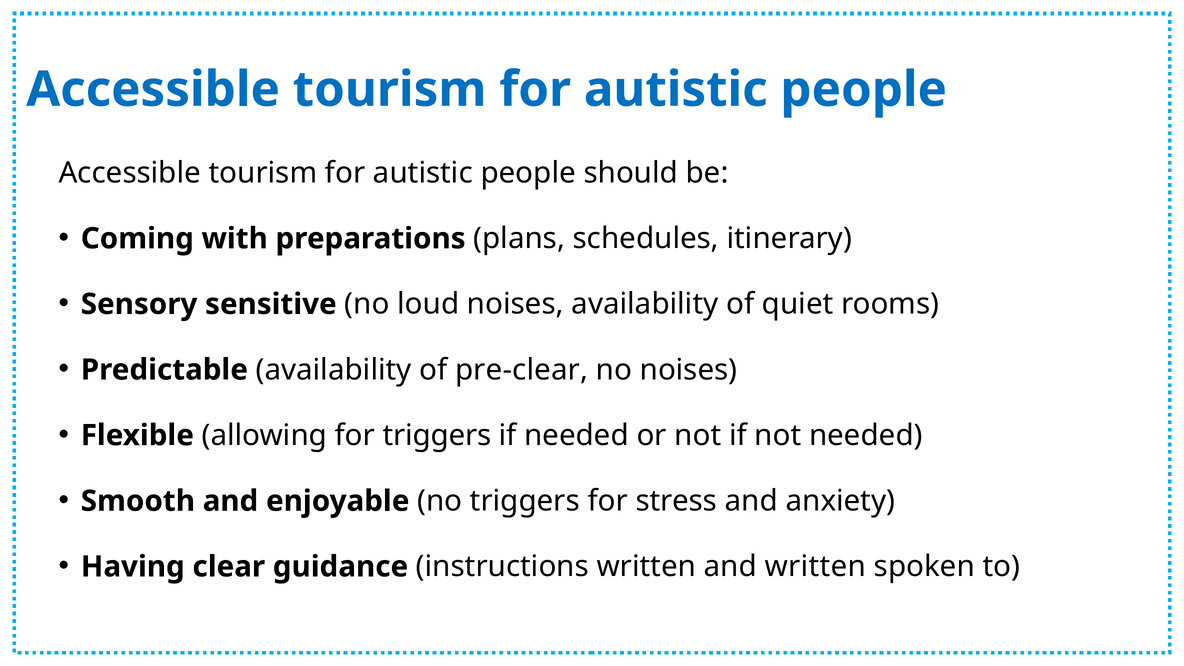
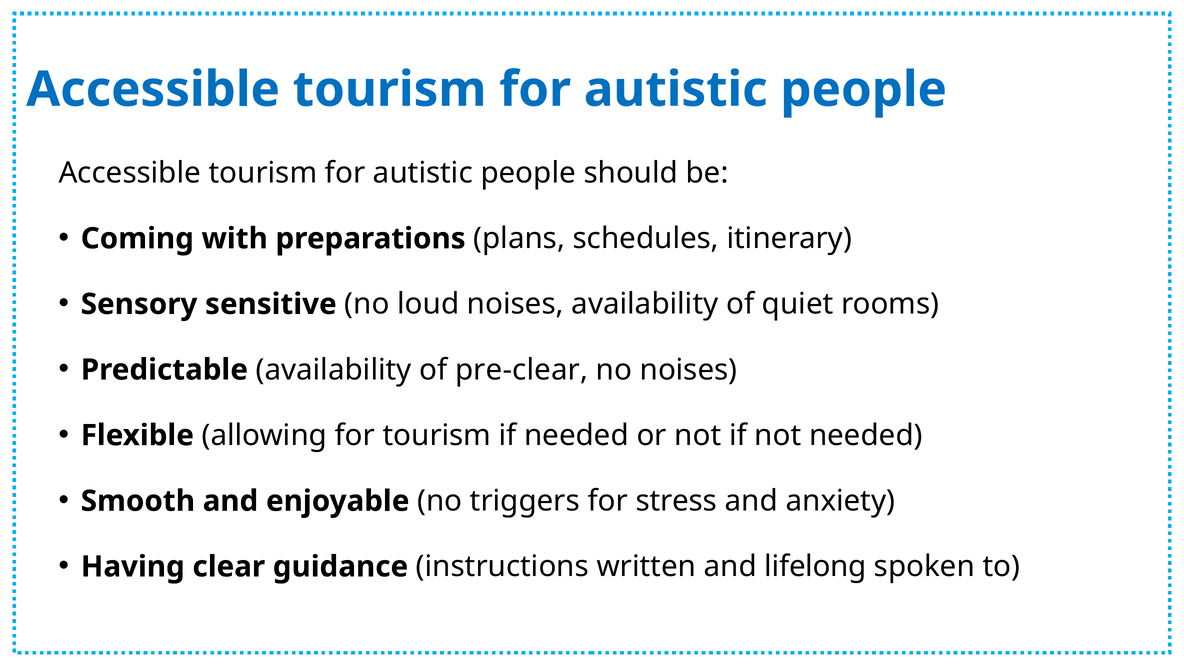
for triggers: triggers -> tourism (437, 435)
and written: written -> lifelong (816, 567)
